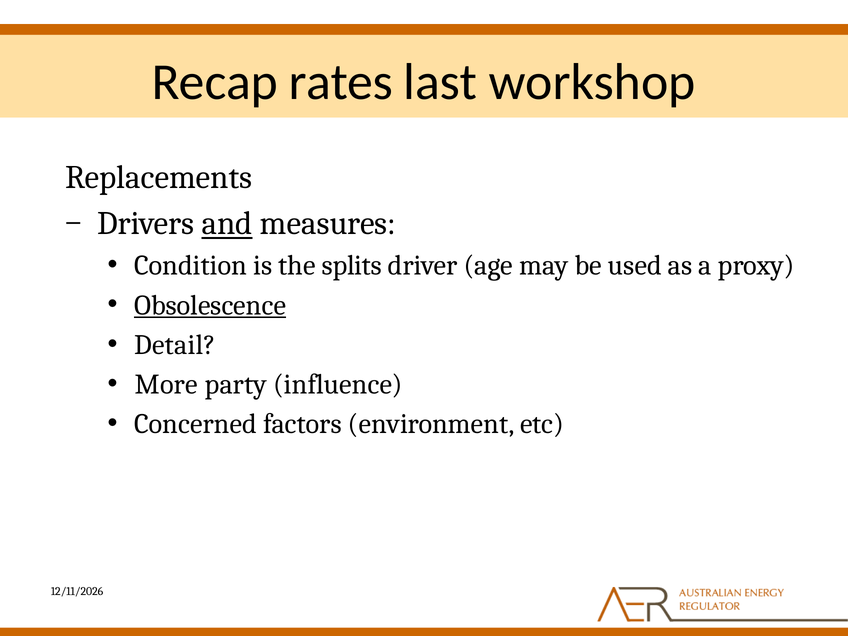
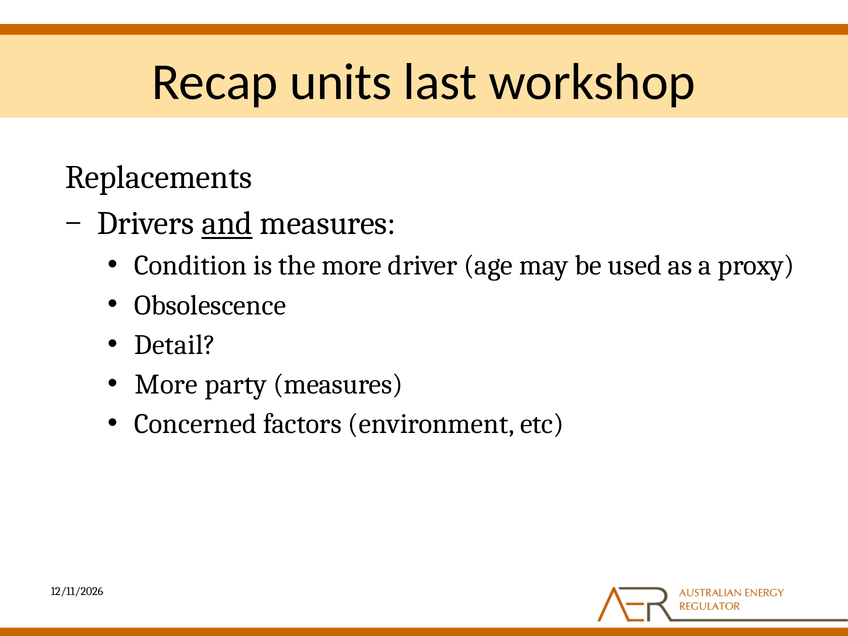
rates: rates -> units (341, 82)
the splits: splits -> more (352, 266)
Obsolescence underline: present -> none (210, 305)
party influence: influence -> measures (338, 384)
